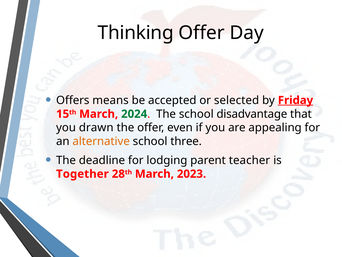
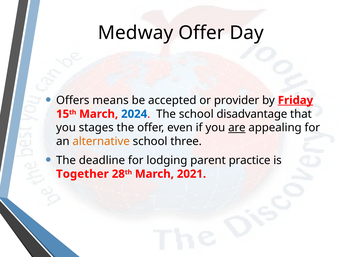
Thinking: Thinking -> Medway (136, 33)
selected: selected -> provider (237, 100)
2024 colour: green -> blue (134, 114)
drawn: drawn -> stages (96, 127)
are underline: none -> present (237, 127)
teacher: teacher -> practice (250, 160)
2023: 2023 -> 2021 (192, 174)
